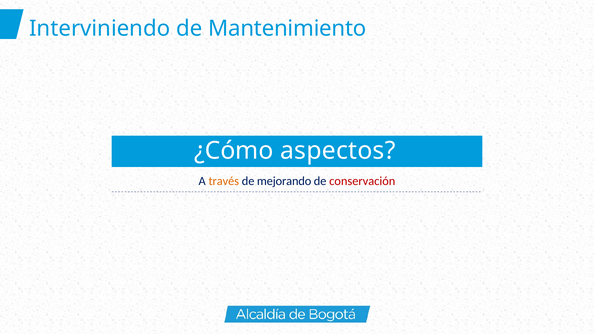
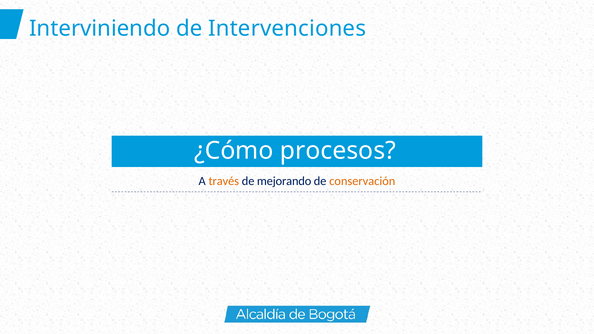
Mantenimiento: Mantenimiento -> Intervenciones (287, 29)
aspectos: aspectos -> procesos (338, 151)
conservación colour: red -> orange (362, 181)
